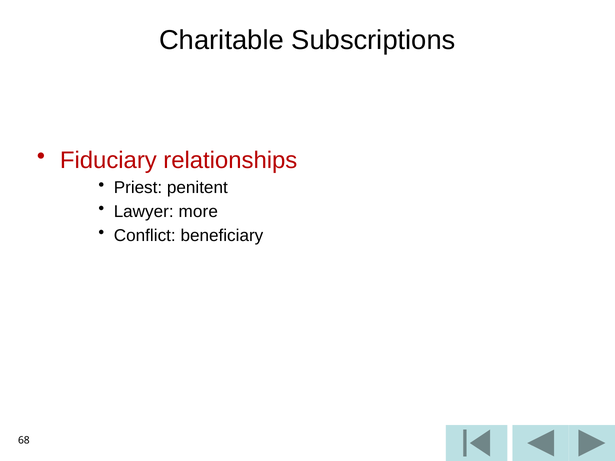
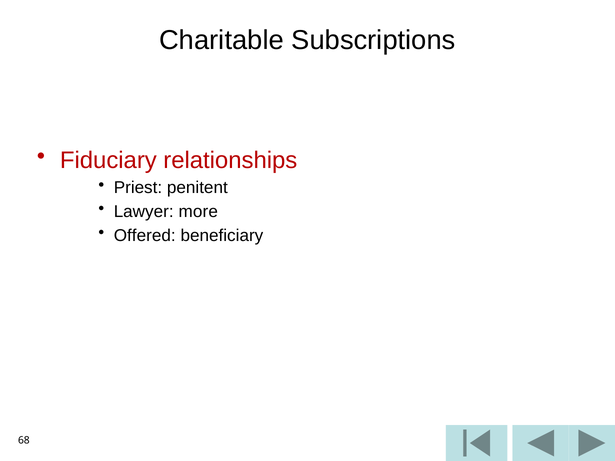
Conflict: Conflict -> Offered (145, 236)
